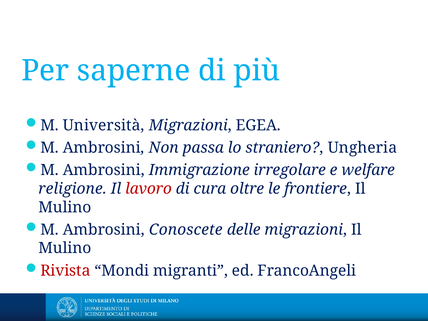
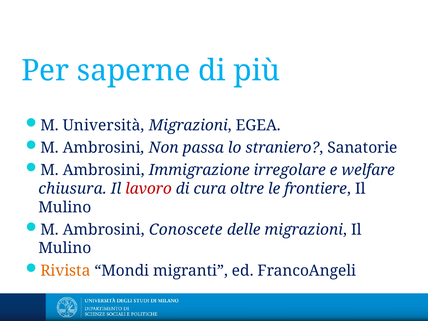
Ungheria: Ungheria -> Sanatorie (362, 148)
religione: religione -> chiusura (73, 189)
Rivista colour: red -> orange (65, 271)
